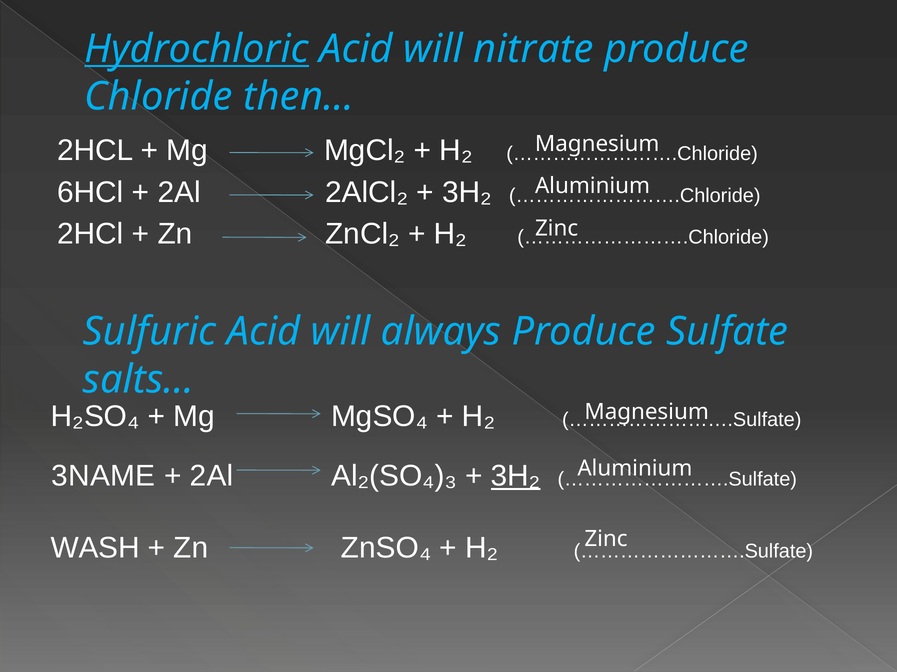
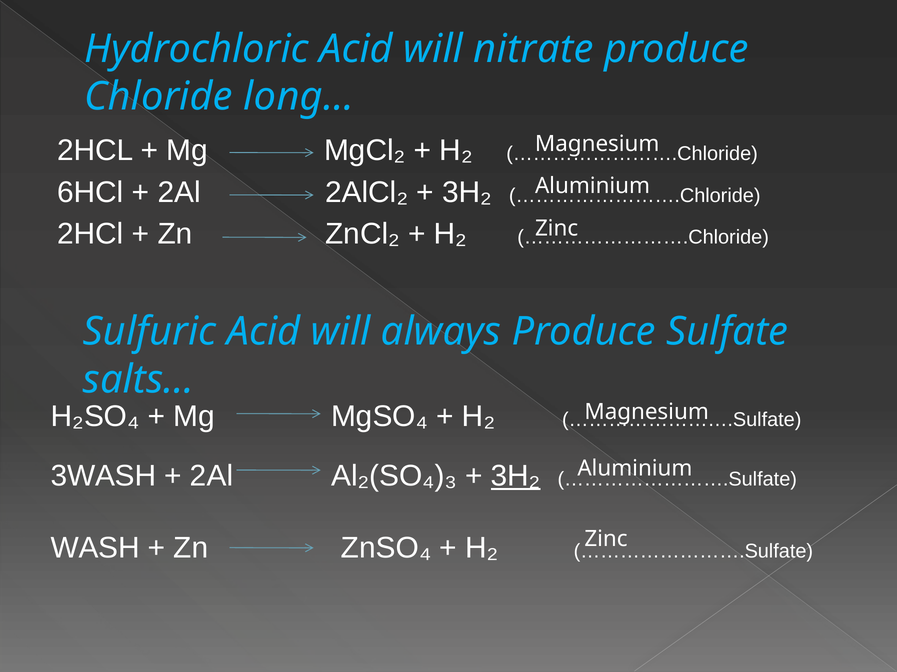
Hydrochloric underline: present -> none (197, 49)
then…: then… -> long… (299, 97)
3NAME: 3NAME -> 3WASH (104, 477)
